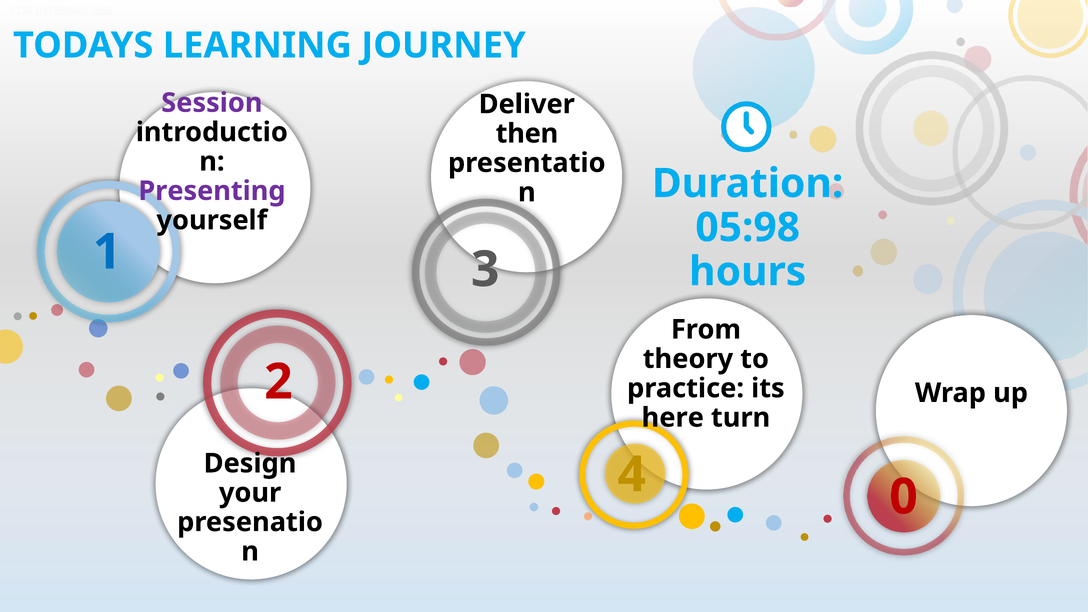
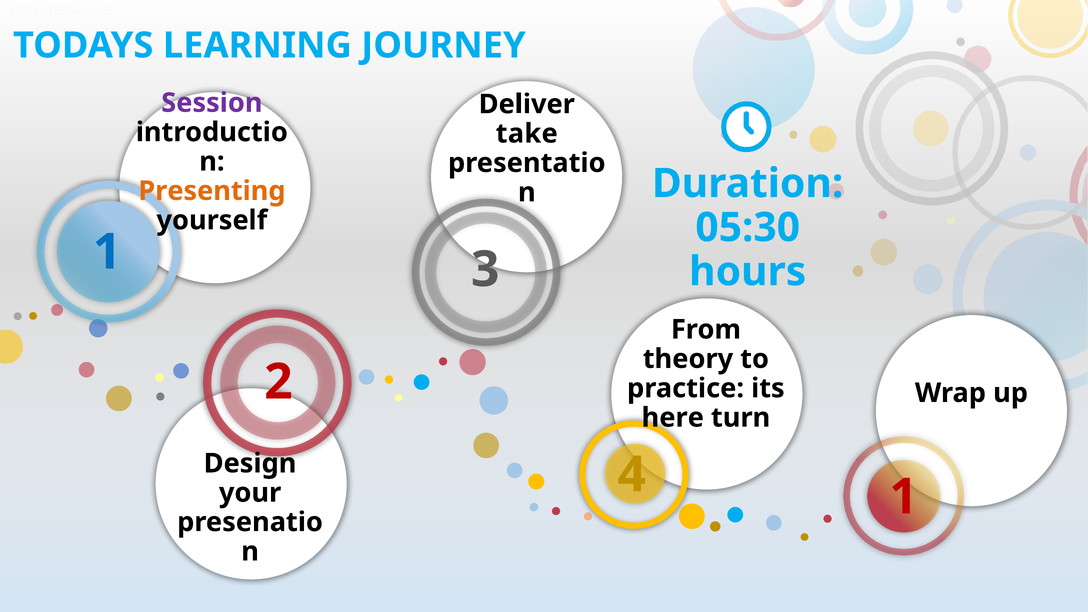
then: then -> take (527, 134)
Presenting colour: purple -> orange (212, 191)
05:98: 05:98 -> 05:30 (748, 228)
4 0: 0 -> 1 (904, 497)
